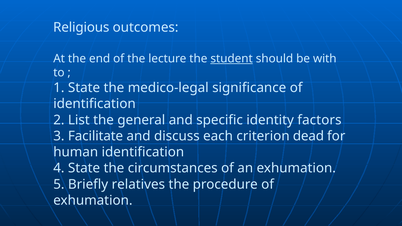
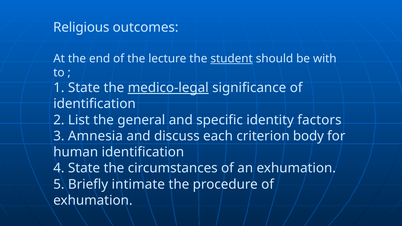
medico-legal underline: none -> present (168, 88)
Facilitate: Facilitate -> Amnesia (95, 136)
dead: dead -> body (308, 136)
relatives: relatives -> intimate (138, 184)
